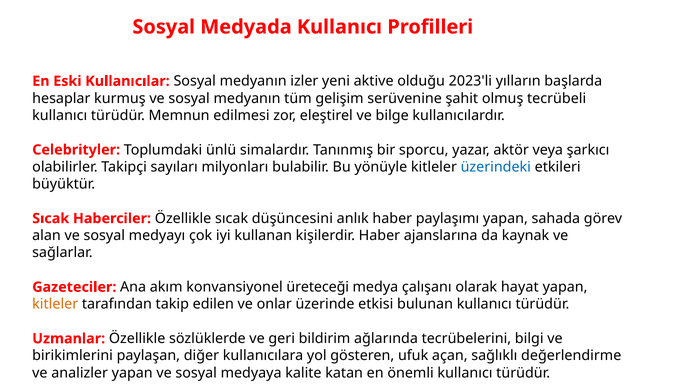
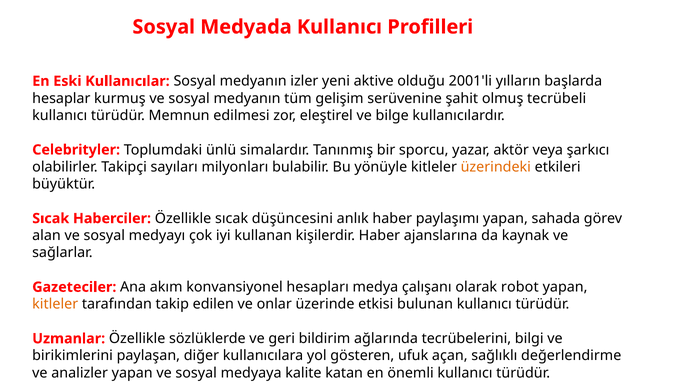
2023'li: 2023'li -> 2001'li (470, 81)
üzerindeki colour: blue -> orange (496, 167)
üreteceği: üreteceği -> hesapları (318, 287)
hayat: hayat -> robot (520, 287)
